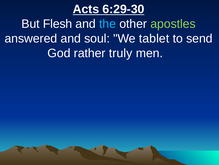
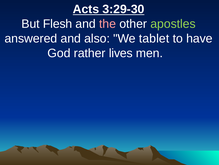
6:29-30: 6:29-30 -> 3:29-30 (123, 9)
the colour: light blue -> pink (108, 24)
soul: soul -> also (97, 38)
send: send -> have (199, 38)
truly: truly -> lives (121, 53)
